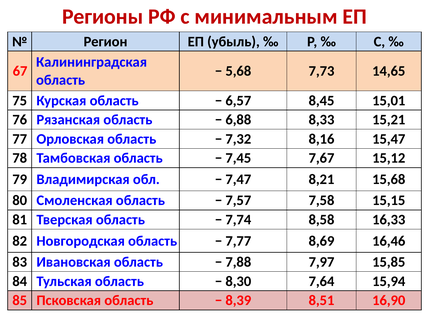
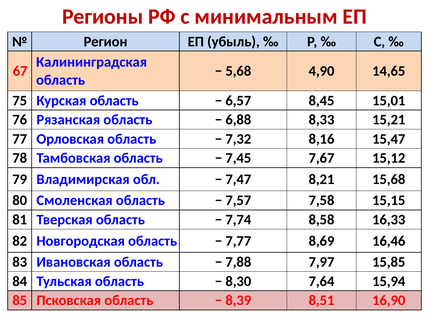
7,73: 7,73 -> 4,90 (322, 71)
